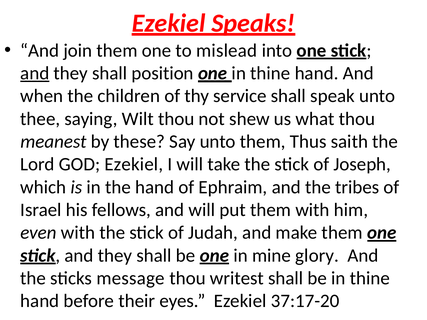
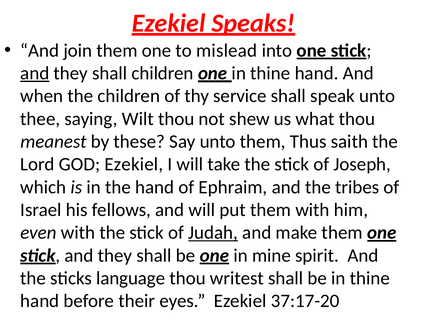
shall position: position -> children (163, 73)
Judah underline: none -> present (213, 233)
glory: glory -> spirit (317, 256)
message: message -> language (131, 278)
